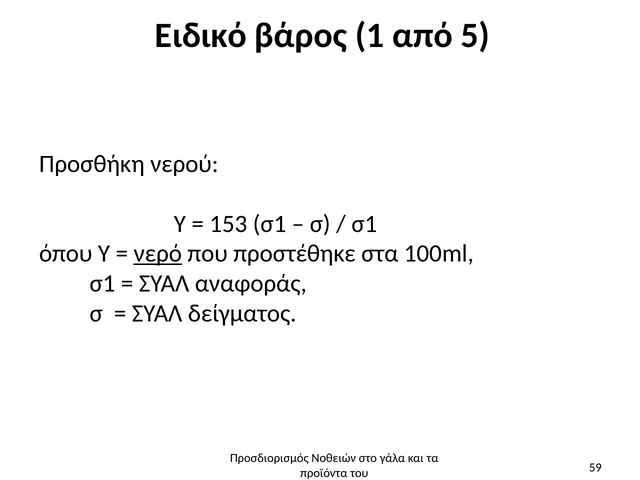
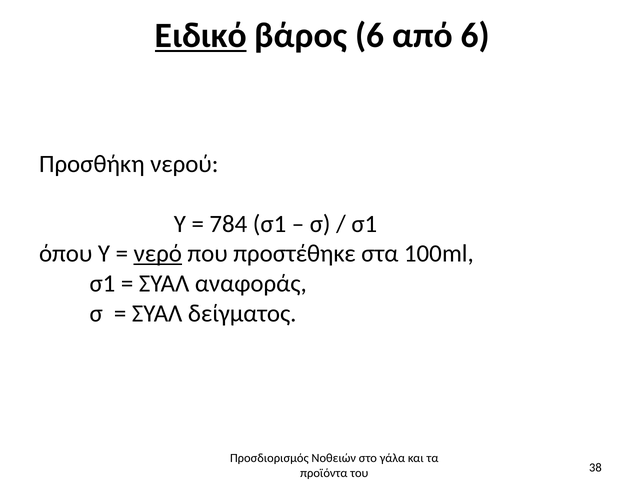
Ειδικό underline: none -> present (201, 36)
βάρος 1: 1 -> 6 (370, 36)
από 5: 5 -> 6 (475, 36)
153: 153 -> 784 (228, 224)
59: 59 -> 38 (595, 468)
